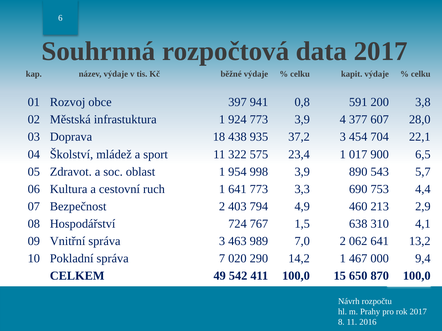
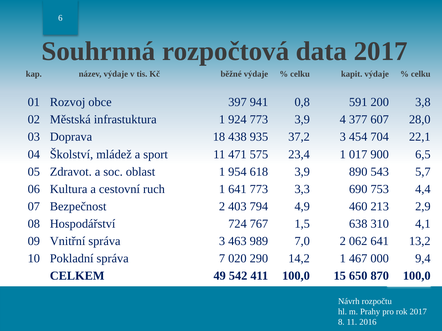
322: 322 -> 471 (237, 155)
998: 998 -> 618 (259, 172)
